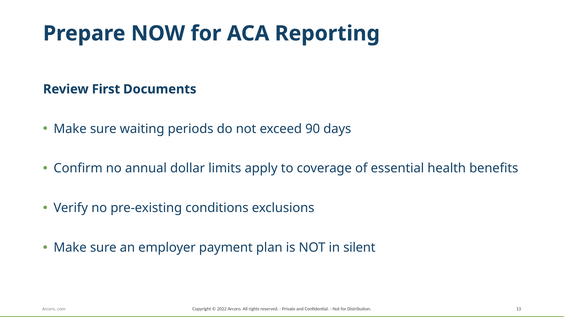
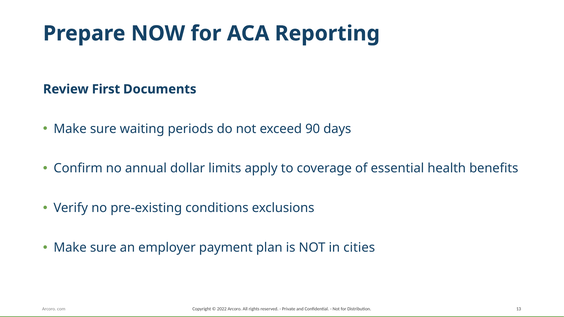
silent: silent -> cities (359, 248)
